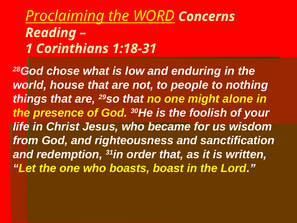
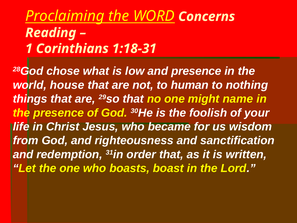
and enduring: enduring -> presence (196, 71)
people: people -> human (190, 85)
alone: alone -> name (238, 99)
